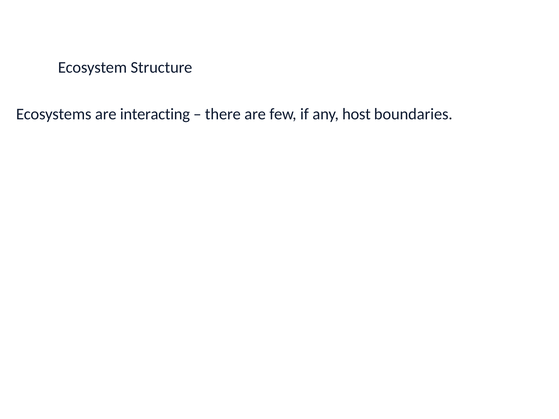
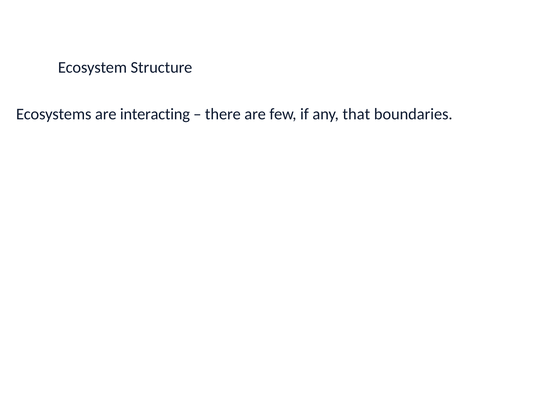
host: host -> that (356, 114)
